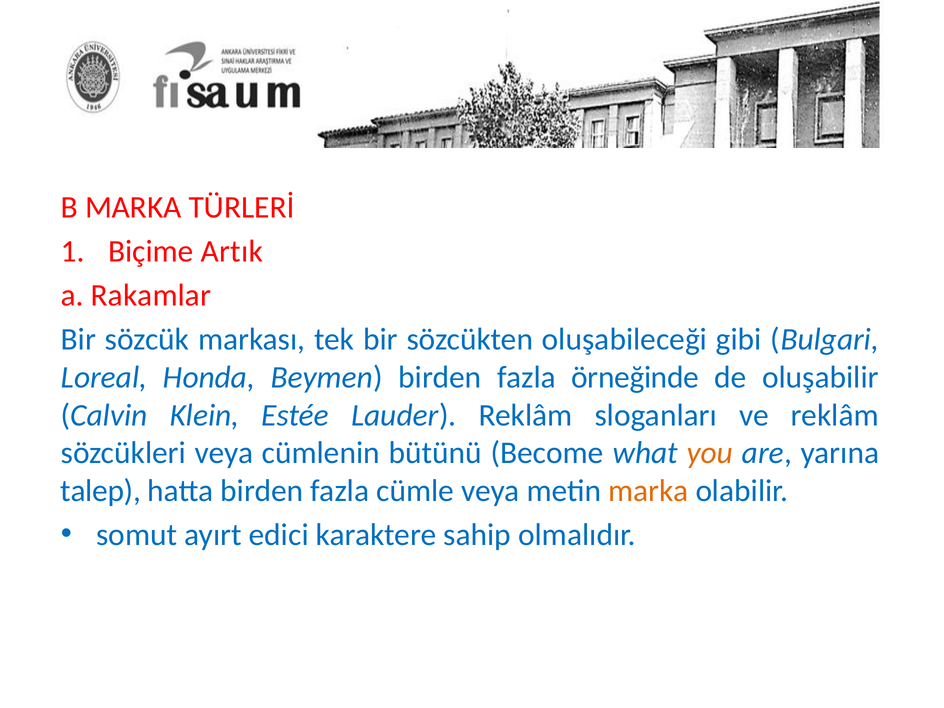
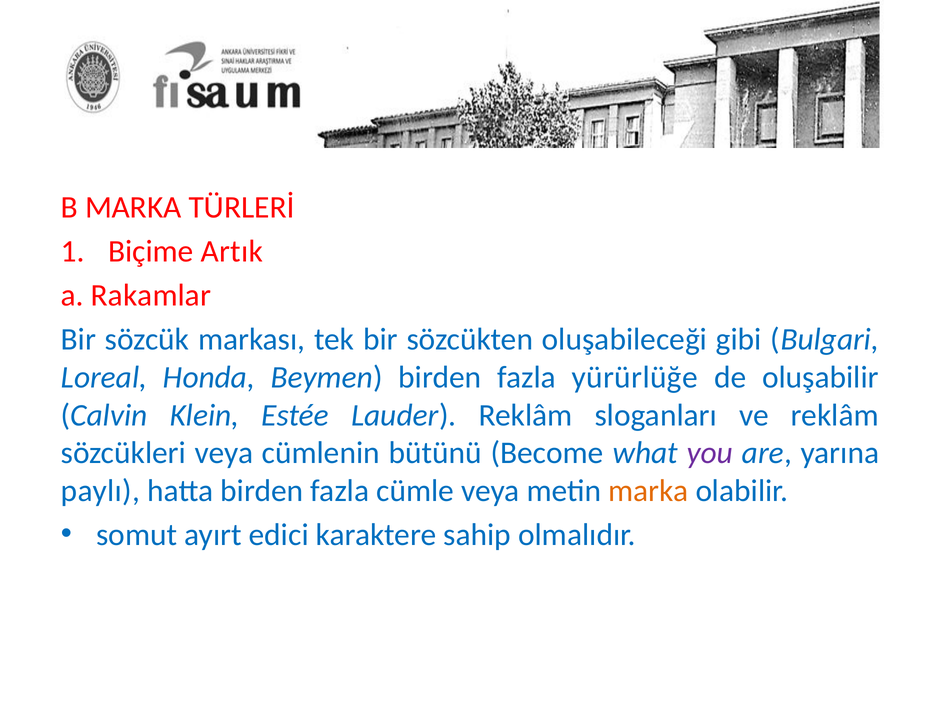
örneğinde: örneğinde -> yürürlüğe (635, 377)
you colour: orange -> purple (710, 453)
talep: talep -> paylı (100, 491)
